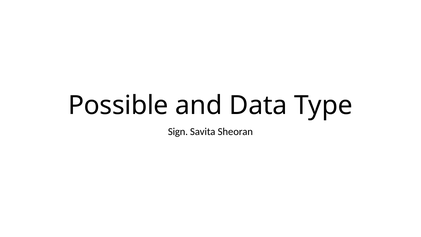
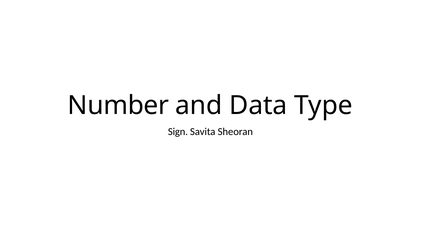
Possible: Possible -> Number (118, 105)
